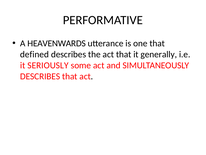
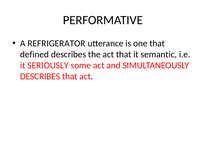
HEAVENWARDS: HEAVENWARDS -> REFRIGERATOR (56, 43)
generally: generally -> semantic (159, 54)
